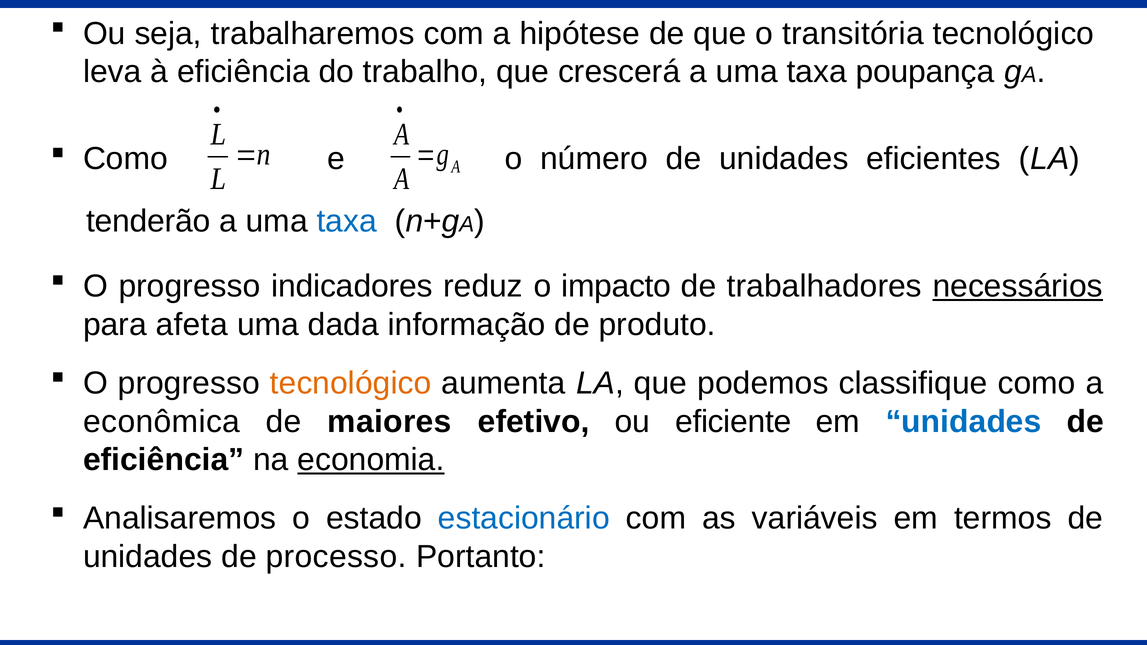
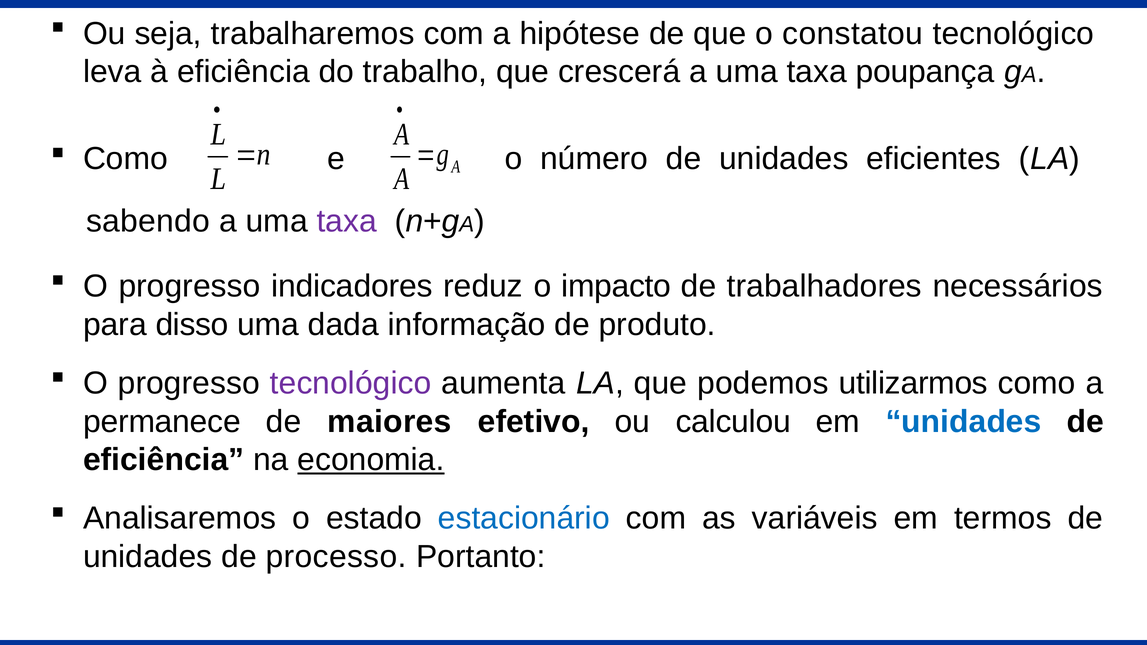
transitória: transitória -> constatou (853, 34)
tenderão: tenderão -> sabendo (148, 221)
taxa colour: blue -> purple (347, 221)
necessários underline: present -> none (1018, 287)
afeta: afeta -> disso (192, 325)
tecnológico colour: orange -> purple (351, 383)
classifique: classifique -> utilizarmos (913, 383)
econômica: econômica -> permanece (162, 422)
eficiente: eficiente -> calculou (733, 422)
